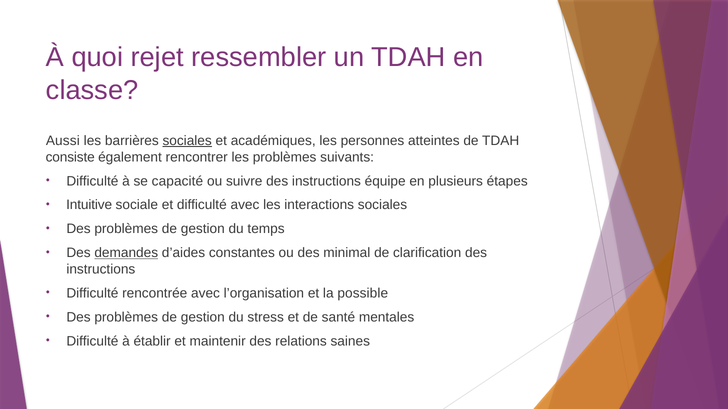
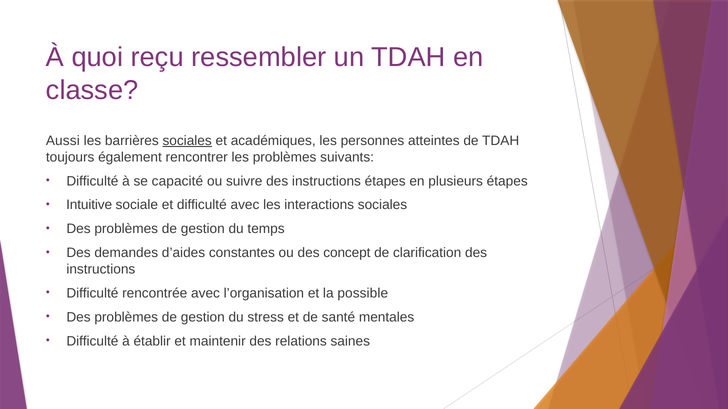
rejet: rejet -> reçu (157, 57)
consiste: consiste -> toujours (70, 157)
instructions équipe: équipe -> étapes (385, 181)
demandes underline: present -> none (126, 253)
minimal: minimal -> concept (347, 253)
